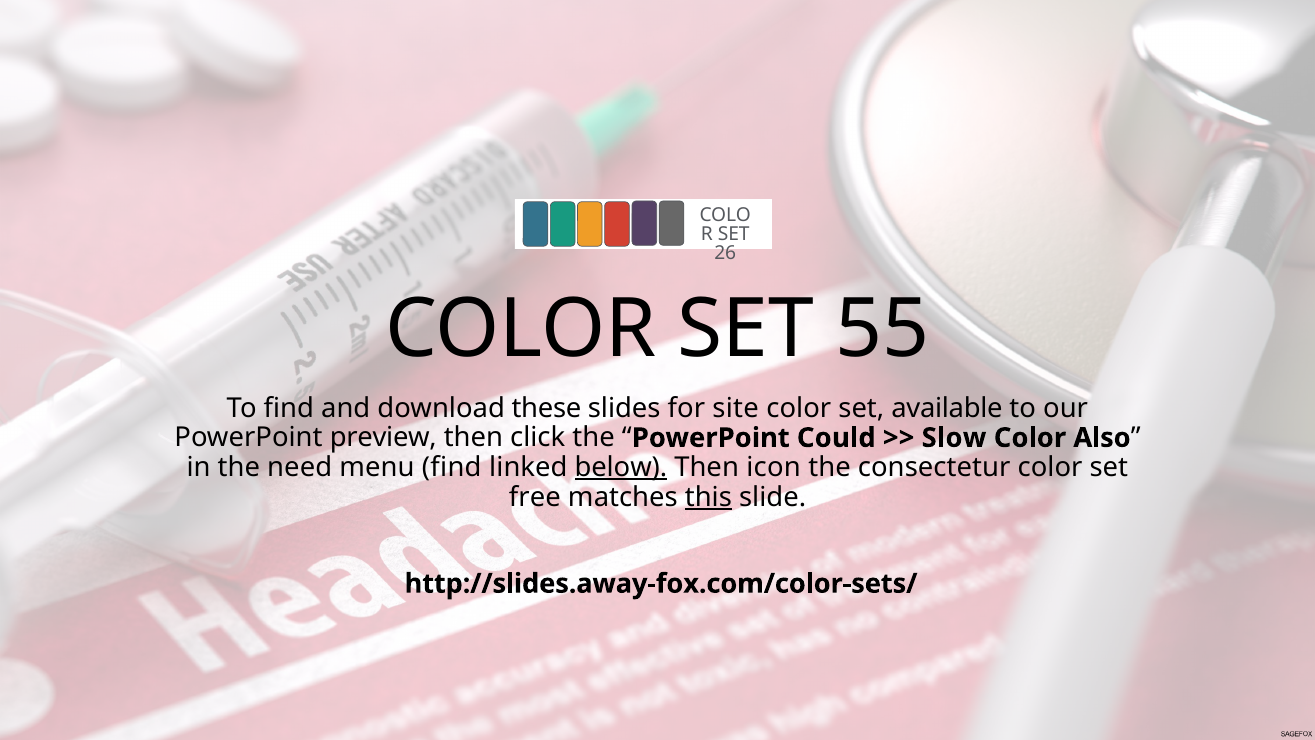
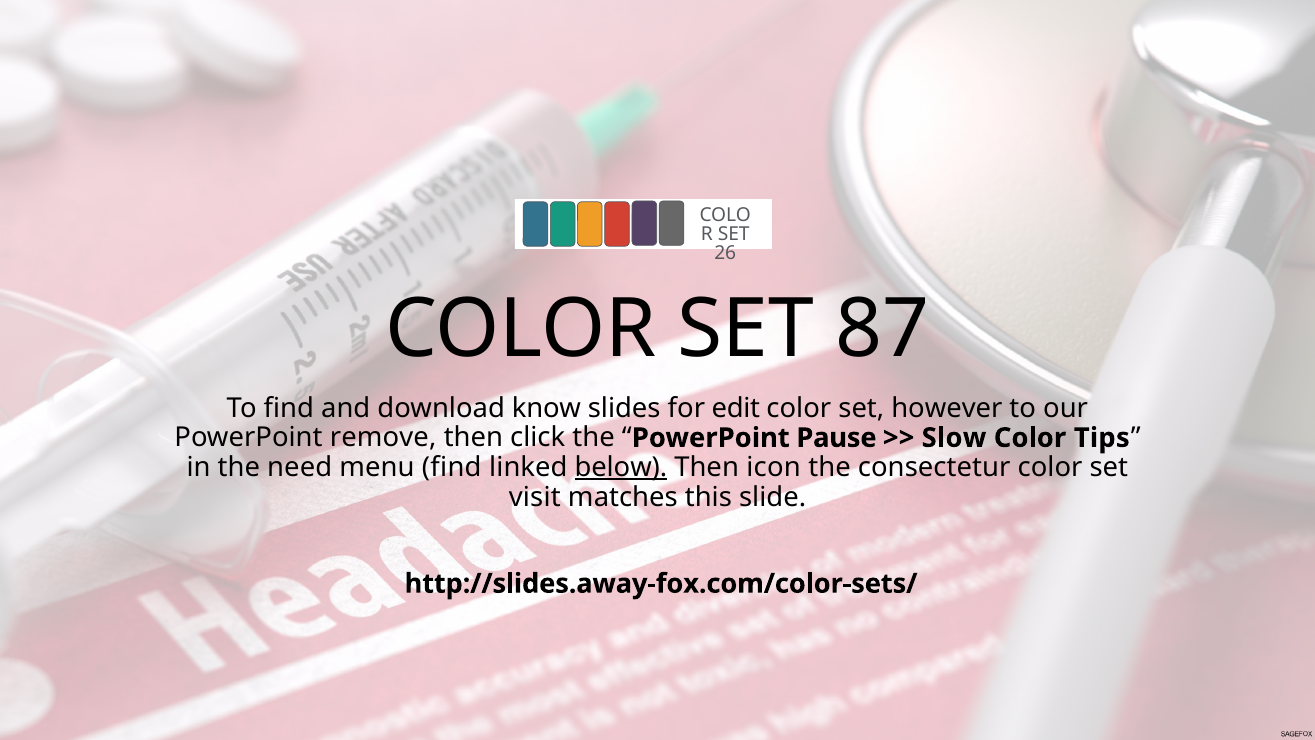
55: 55 -> 87 (883, 329)
these: these -> know (546, 408)
site: site -> edit (736, 408)
available: available -> however (947, 408)
preview: preview -> remove (383, 438)
Could: Could -> Pause (836, 438)
Also: Also -> Tips (1102, 438)
free: free -> visit (535, 497)
this underline: present -> none (708, 497)
